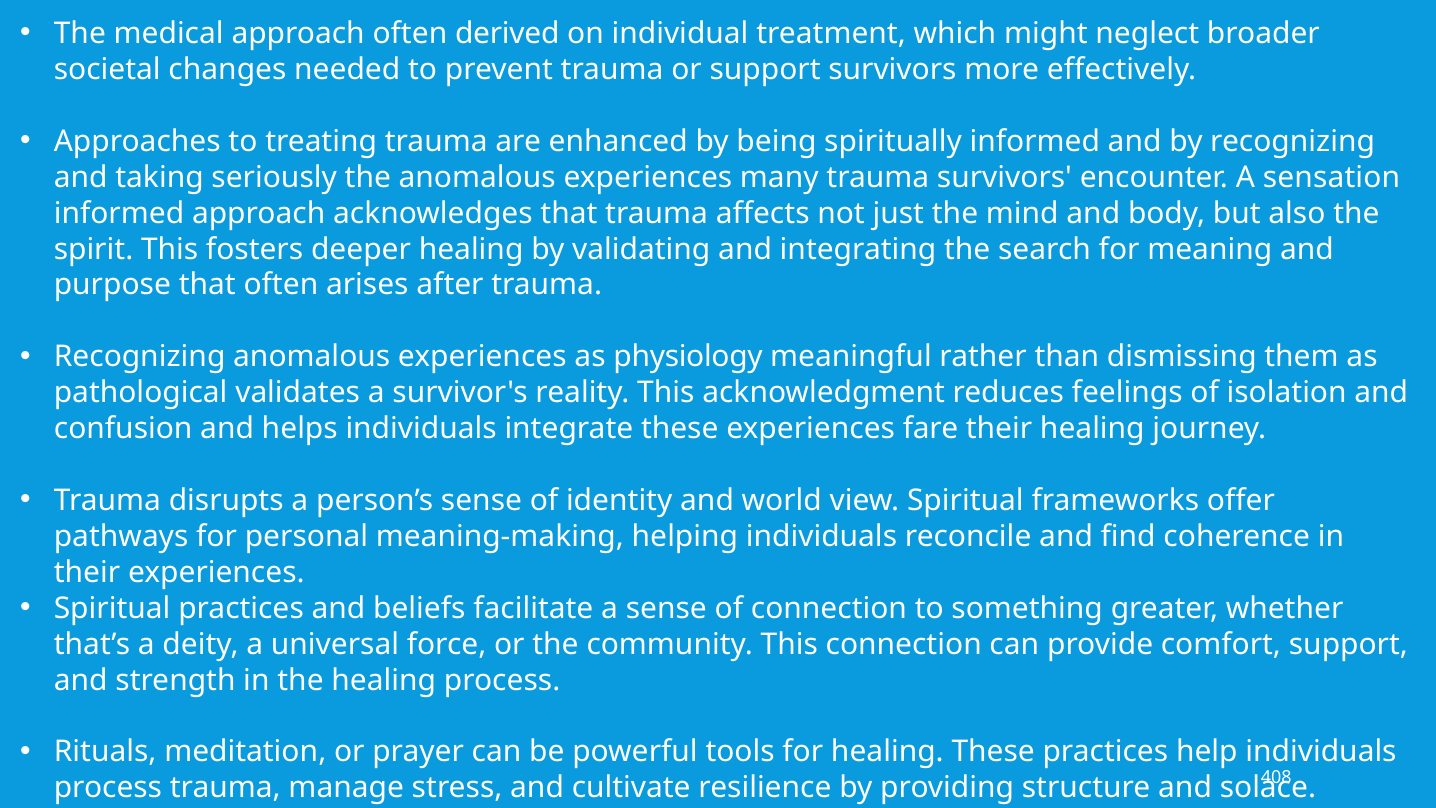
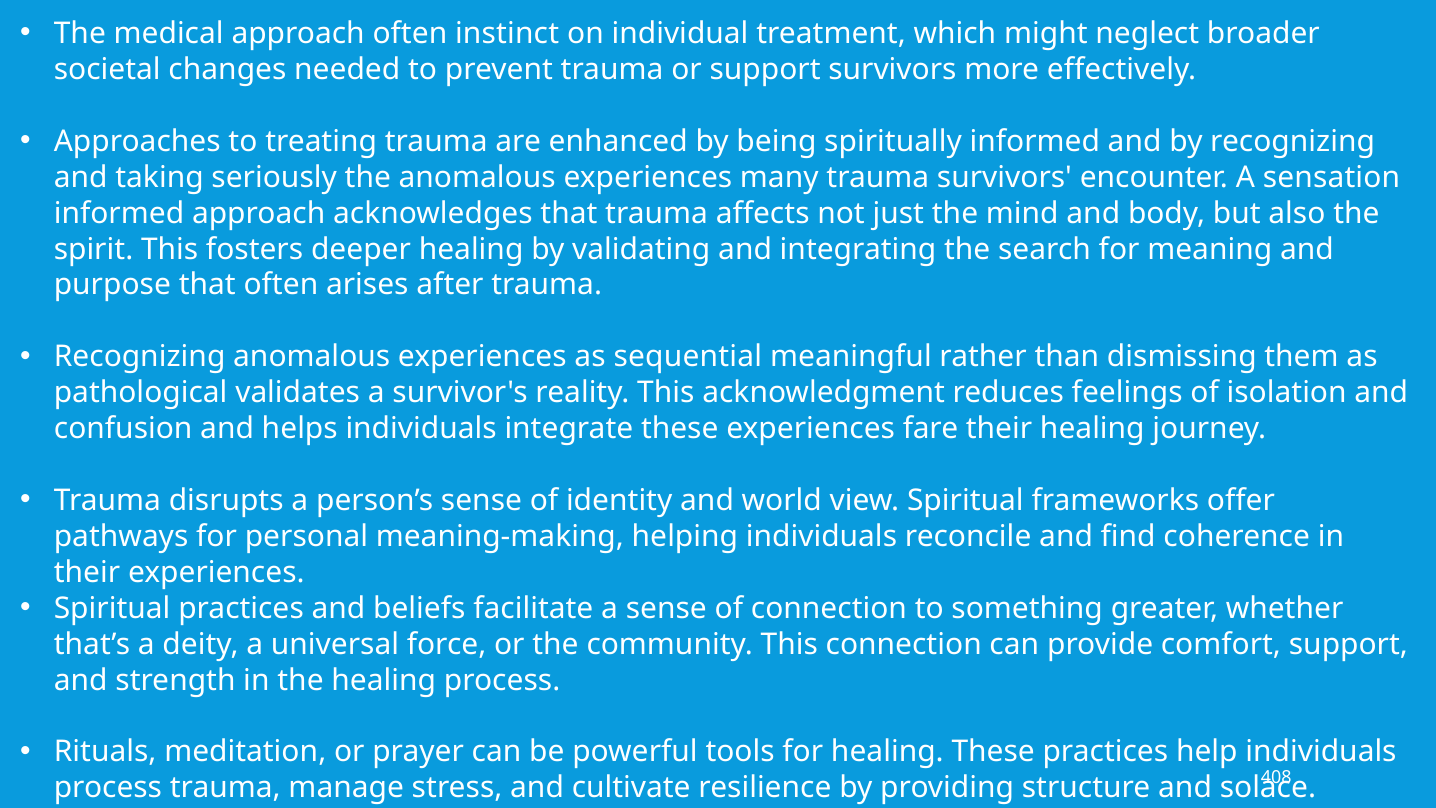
derived: derived -> instinct (507, 34)
physiology: physiology -> sequential (688, 357)
